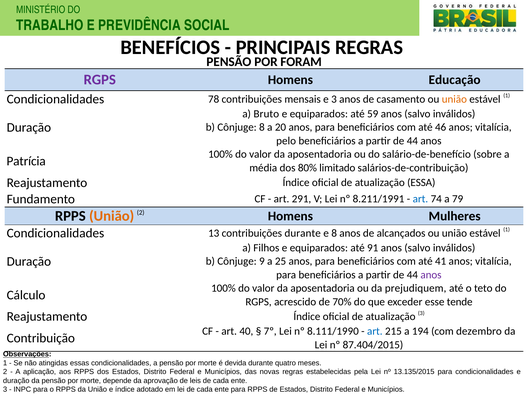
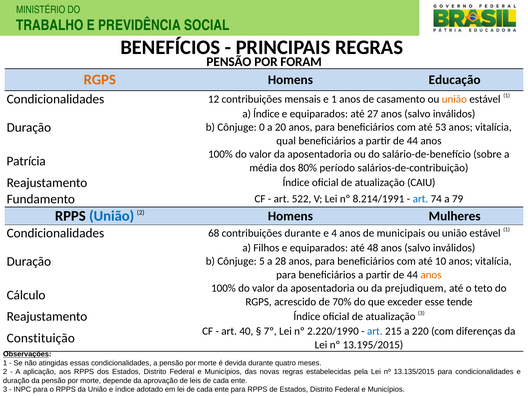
RGPS colour: purple -> orange (100, 80)
78: 78 -> 12 (214, 99)
e 3: 3 -> 1 (334, 99)
a Bruto: Bruto -> Índice (266, 114)
59: 59 -> 27 (373, 114)
Cônjuge 8: 8 -> 0 (262, 127)
46: 46 -> 53 (441, 127)
pelo: pelo -> qual (286, 141)
limitado: limitado -> período (337, 168)
ESSA: ESSA -> CAIU (421, 183)
291: 291 -> 522 (302, 199)
8.211/1991: 8.211/1991 -> 8.214/1991 (379, 199)
União colour: orange -> blue (112, 216)
13: 13 -> 68 (214, 233)
e 8: 8 -> 4 (334, 233)
alcançados: alcançados -> municipais (401, 233)
91: 91 -> 48 (373, 248)
9: 9 -> 5 (262, 261)
25: 25 -> 28 (281, 261)
41: 41 -> 10 (441, 261)
anos colour: purple -> orange (431, 275)
8.111/1990: 8.111/1990 -> 2.220/1990 (333, 331)
194: 194 -> 220 (420, 331)
dezembro: dezembro -> diferenças (479, 331)
Contribuição: Contribuição -> Constituição (41, 338)
87.404/2015: 87.404/2015 -> 13.195/2015 (373, 345)
